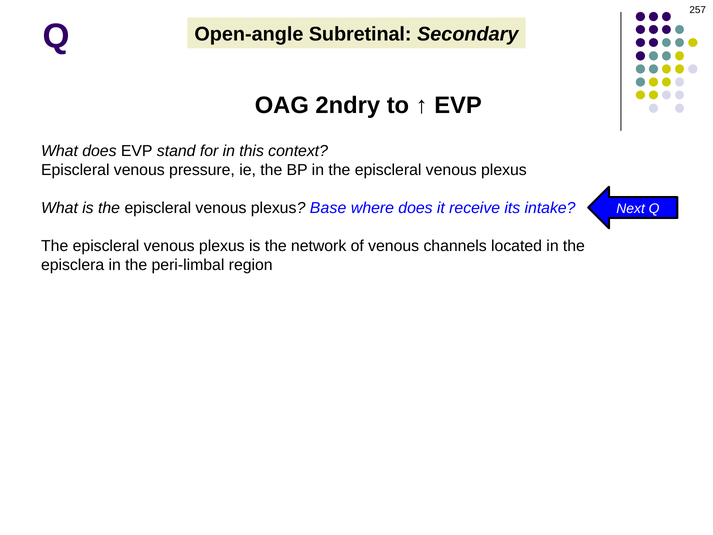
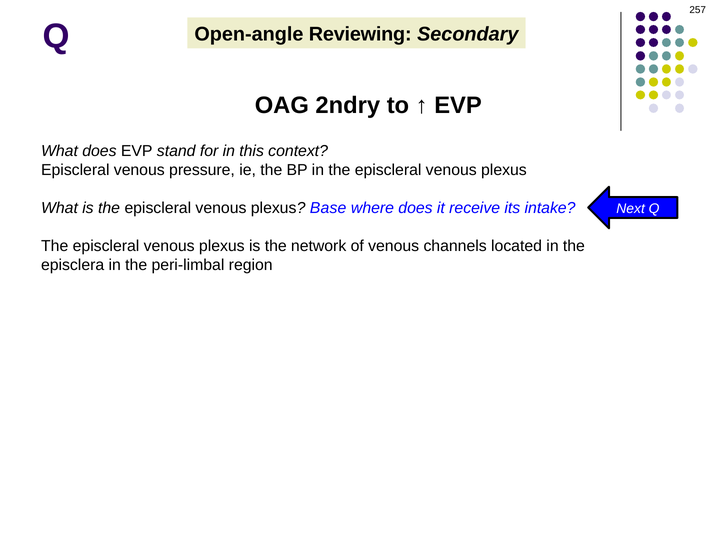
Subretinal: Subretinal -> Reviewing (360, 34)
